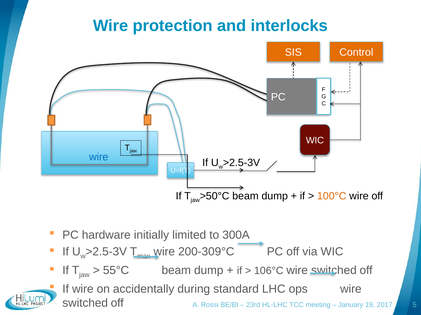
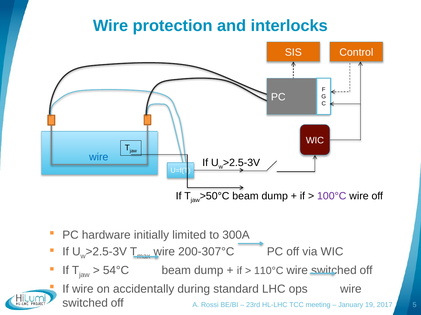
100°C colour: orange -> purple (332, 196)
200-309°C: 200-309°C -> 200-307°C (206, 252)
55°C: 55°C -> 54°C (116, 271)
106°C: 106°C -> 110°C (269, 271)
